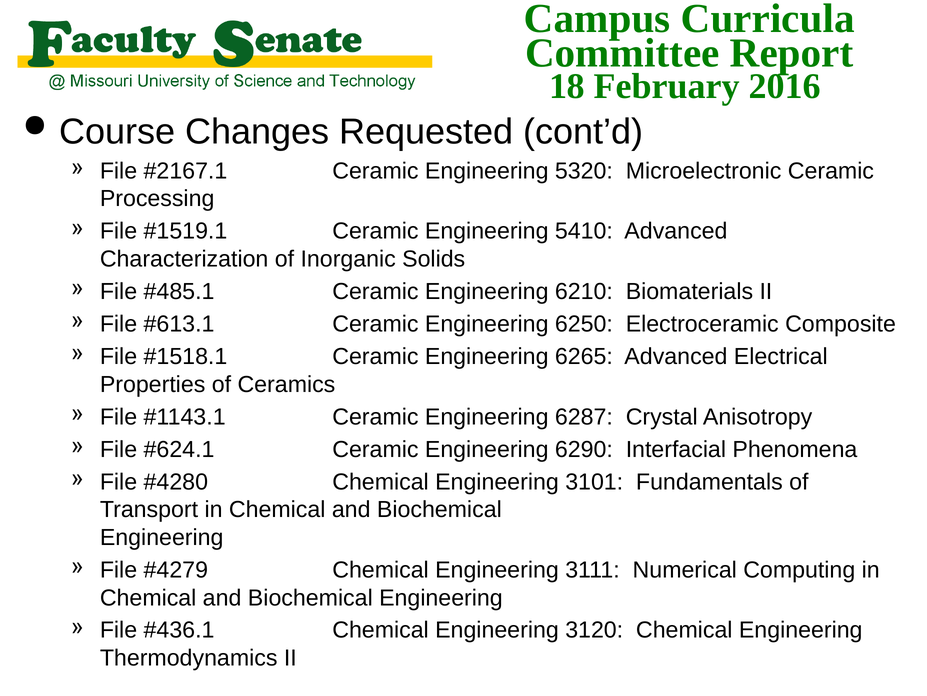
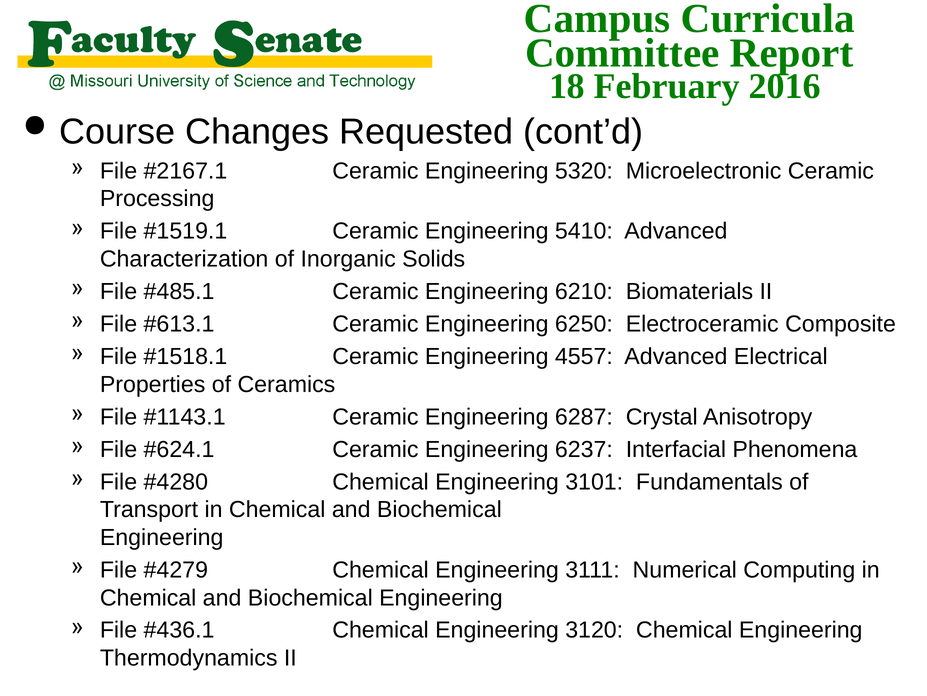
6265: 6265 -> 4557 (584, 356)
6290: 6290 -> 6237 (584, 449)
